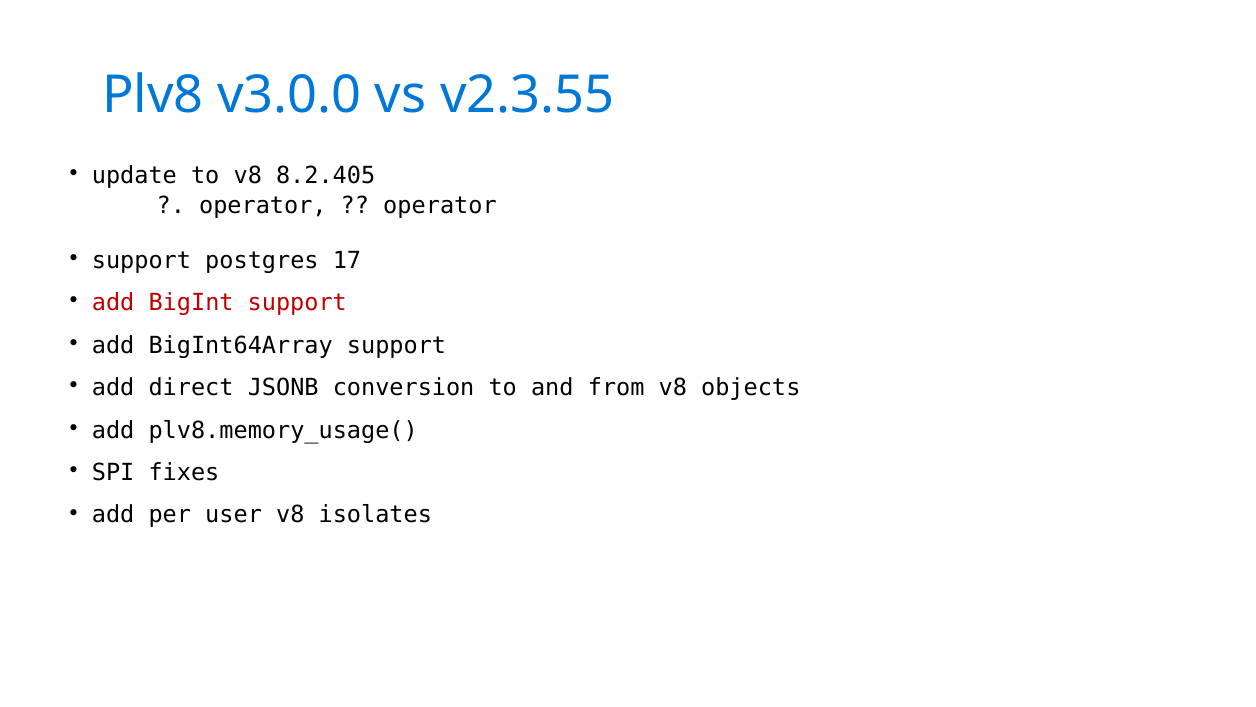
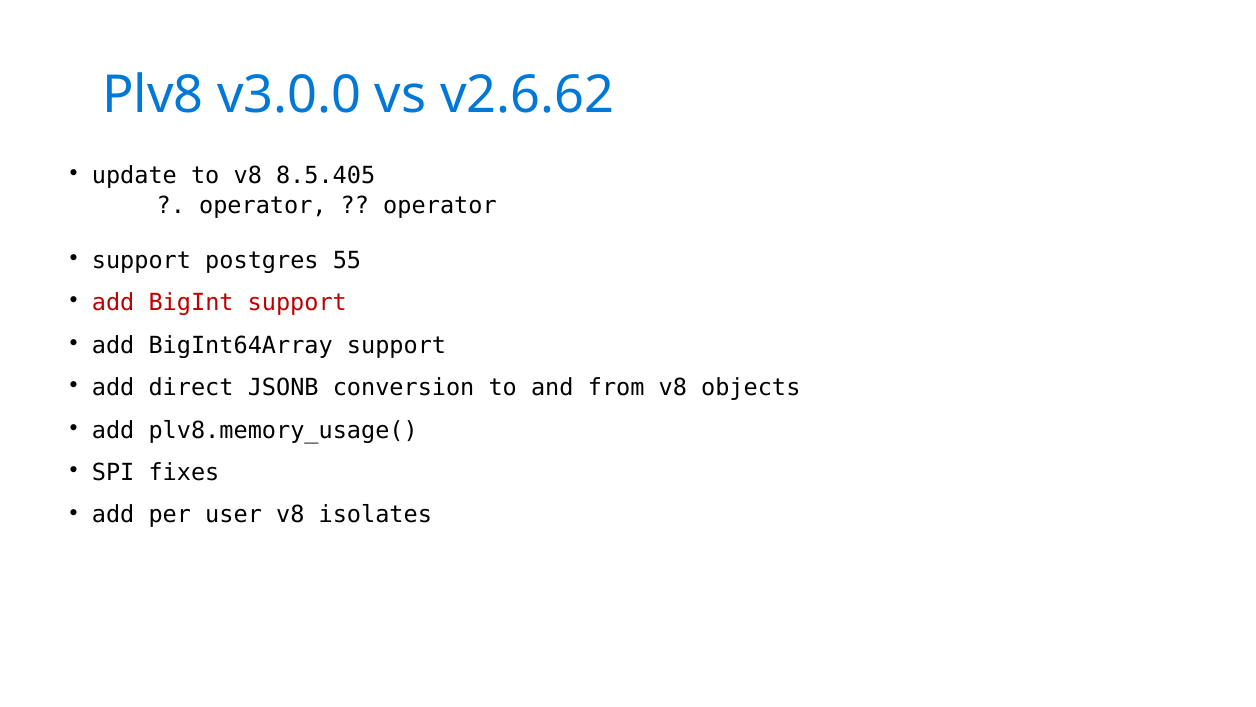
v2.3.55: v2.3.55 -> v2.6.62 (527, 95)
8.2.405: 8.2.405 -> 8.5.405 (326, 176)
17: 17 -> 55 (347, 261)
